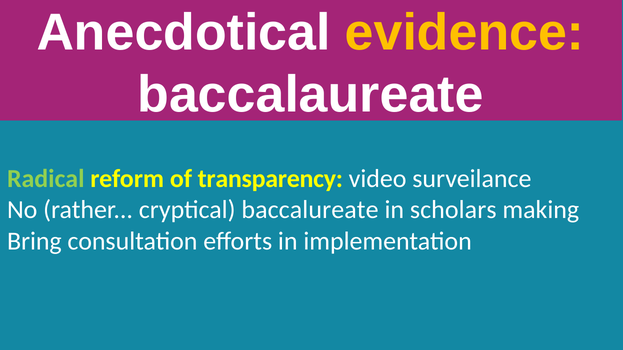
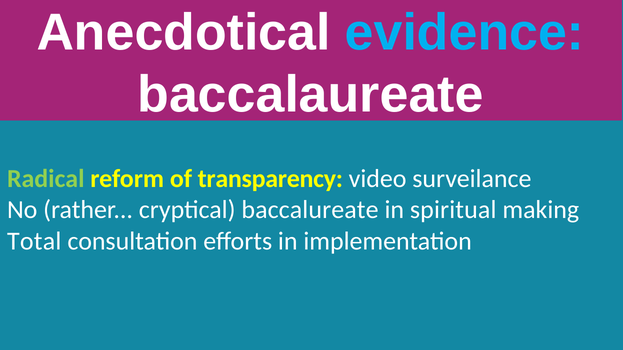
evidence colour: yellow -> light blue (465, 33)
scholars: scholars -> spiritual (453, 210)
Bring: Bring -> Total (34, 241)
